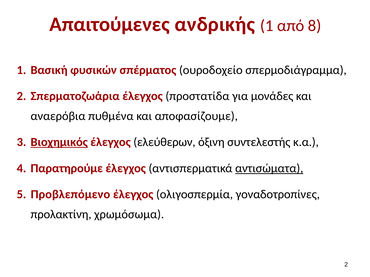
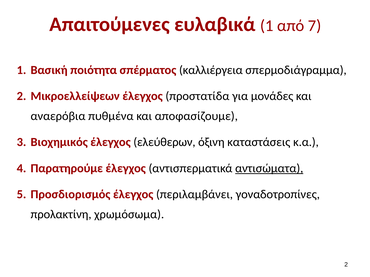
ανδρικής: ανδρικής -> ευλαβικά (215, 25)
8: 8 -> 7 (315, 26)
φυσικών: φυσικών -> ποιότητα (94, 70)
ουροδοχείο: ουροδοχείο -> καλλιέργεια (211, 70)
Σπερματοζωάρια: Σπερματοζωάρια -> Μικροελλείψεων (75, 96)
Βιοχημικός underline: present -> none (59, 142)
συντελεστής: συντελεστής -> καταστάσεις (259, 142)
Προβλεπόμενο: Προβλεπόμενο -> Προσδιορισμός (70, 195)
ολιγοσπερμία: ολιγοσπερμία -> περιλαμβάνει (195, 195)
